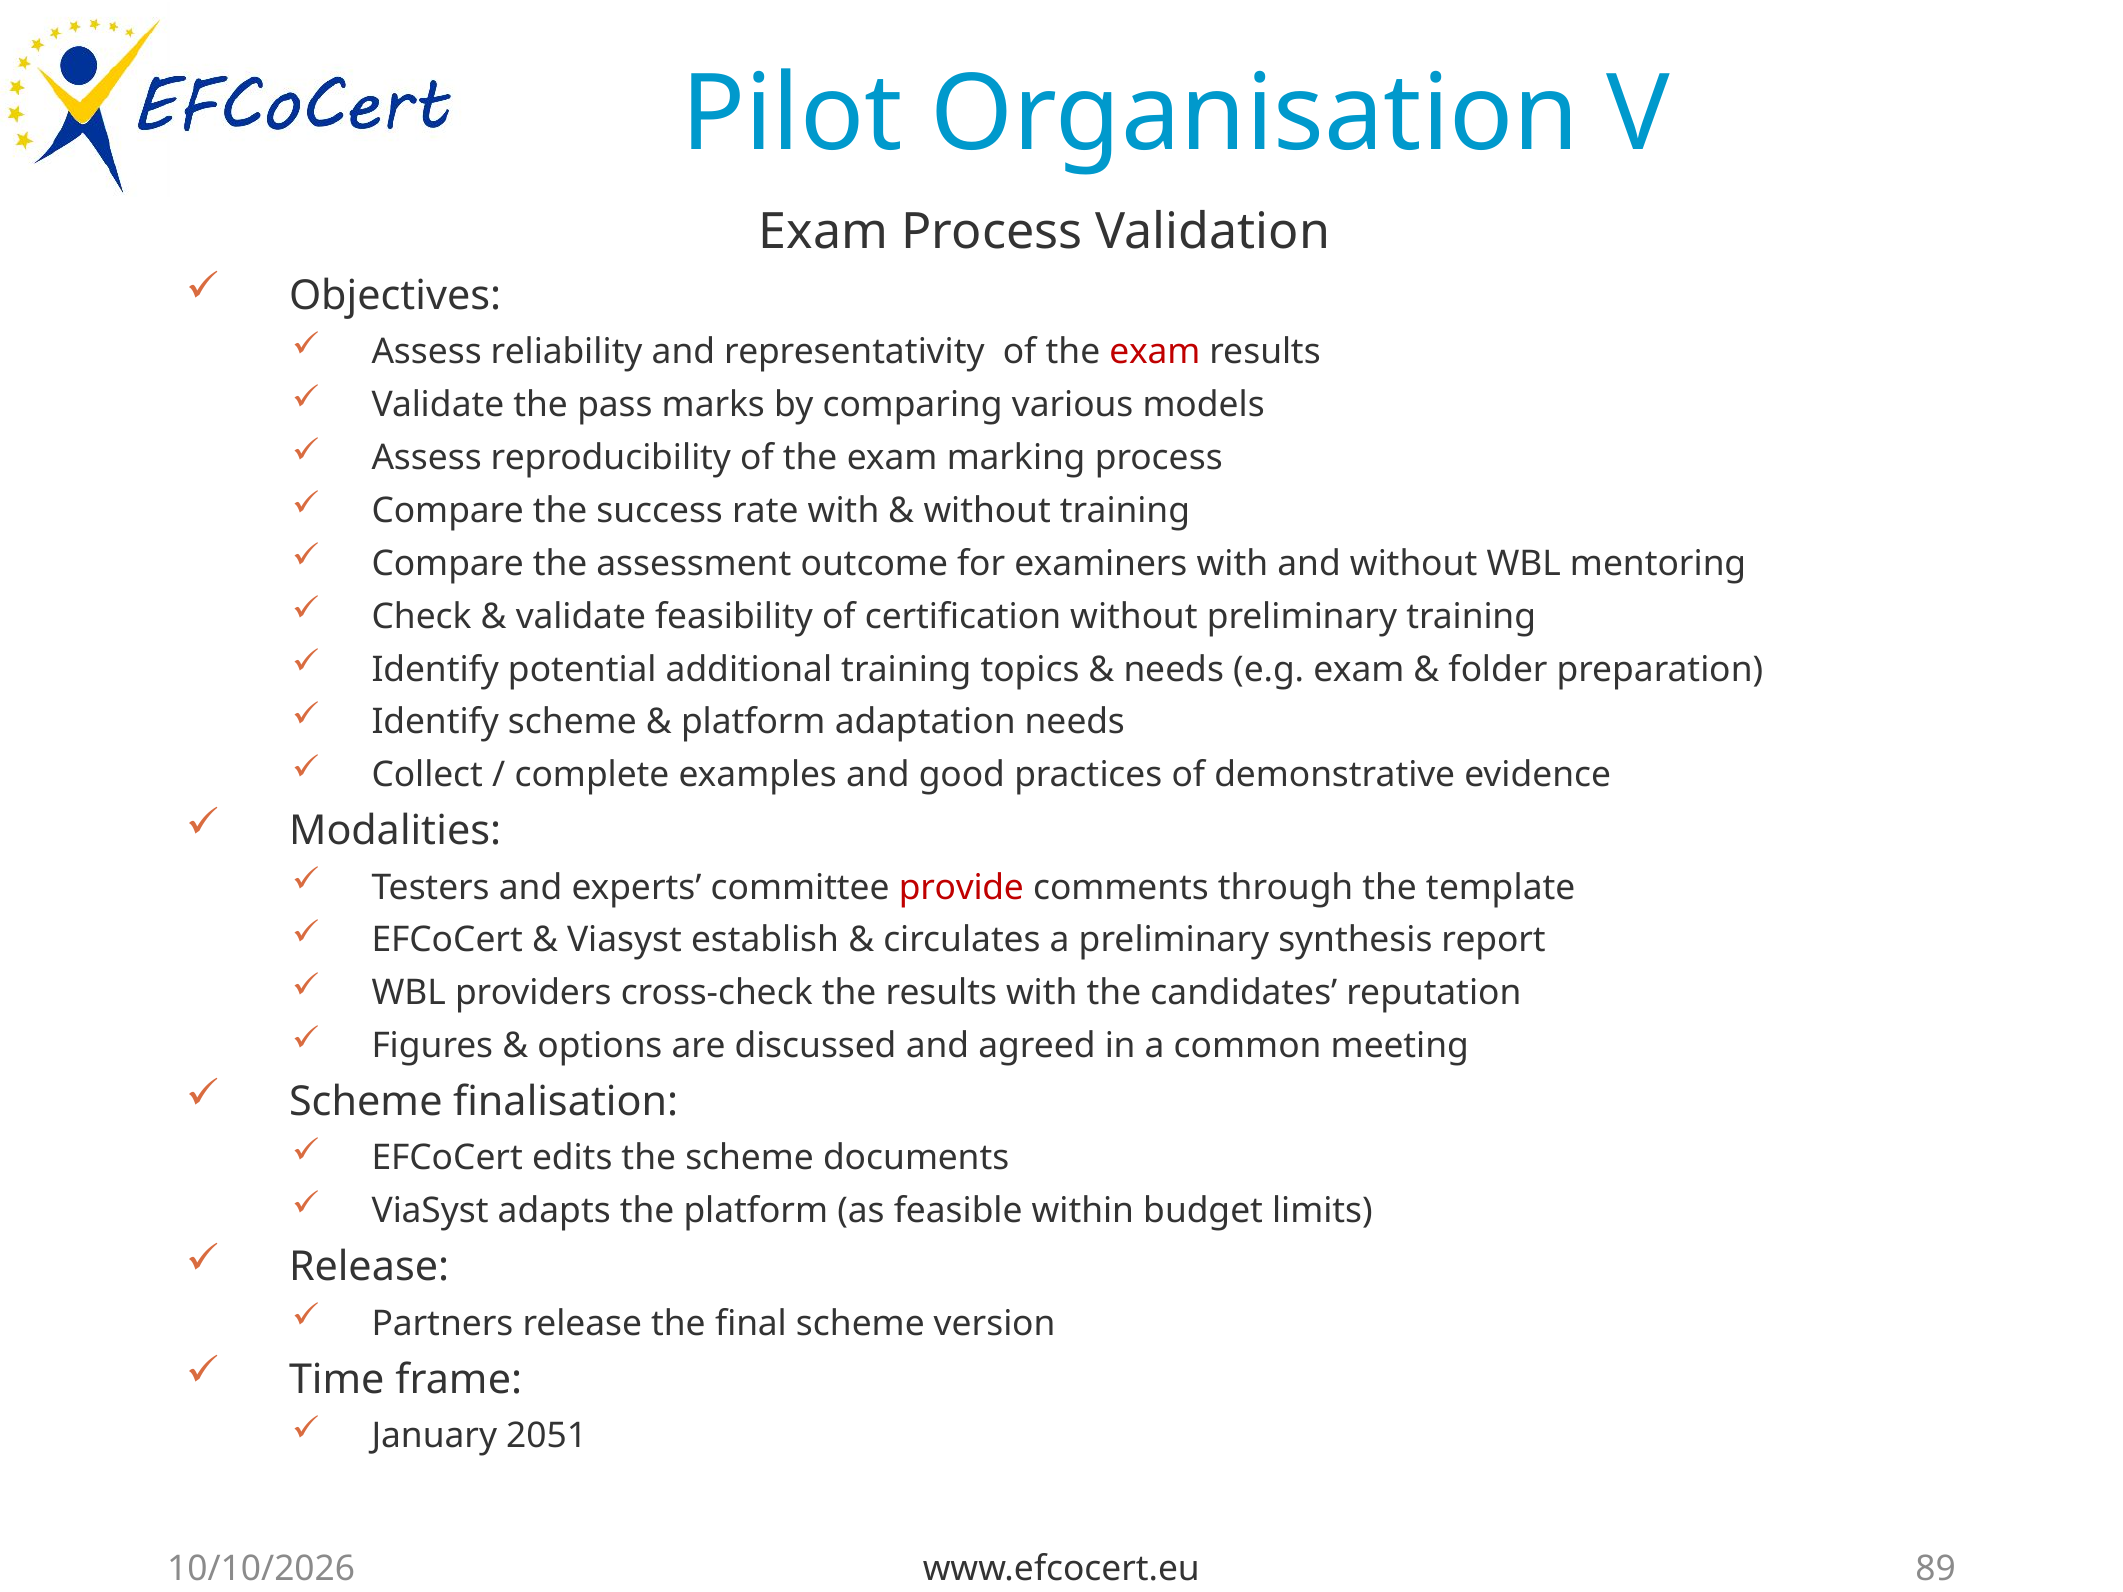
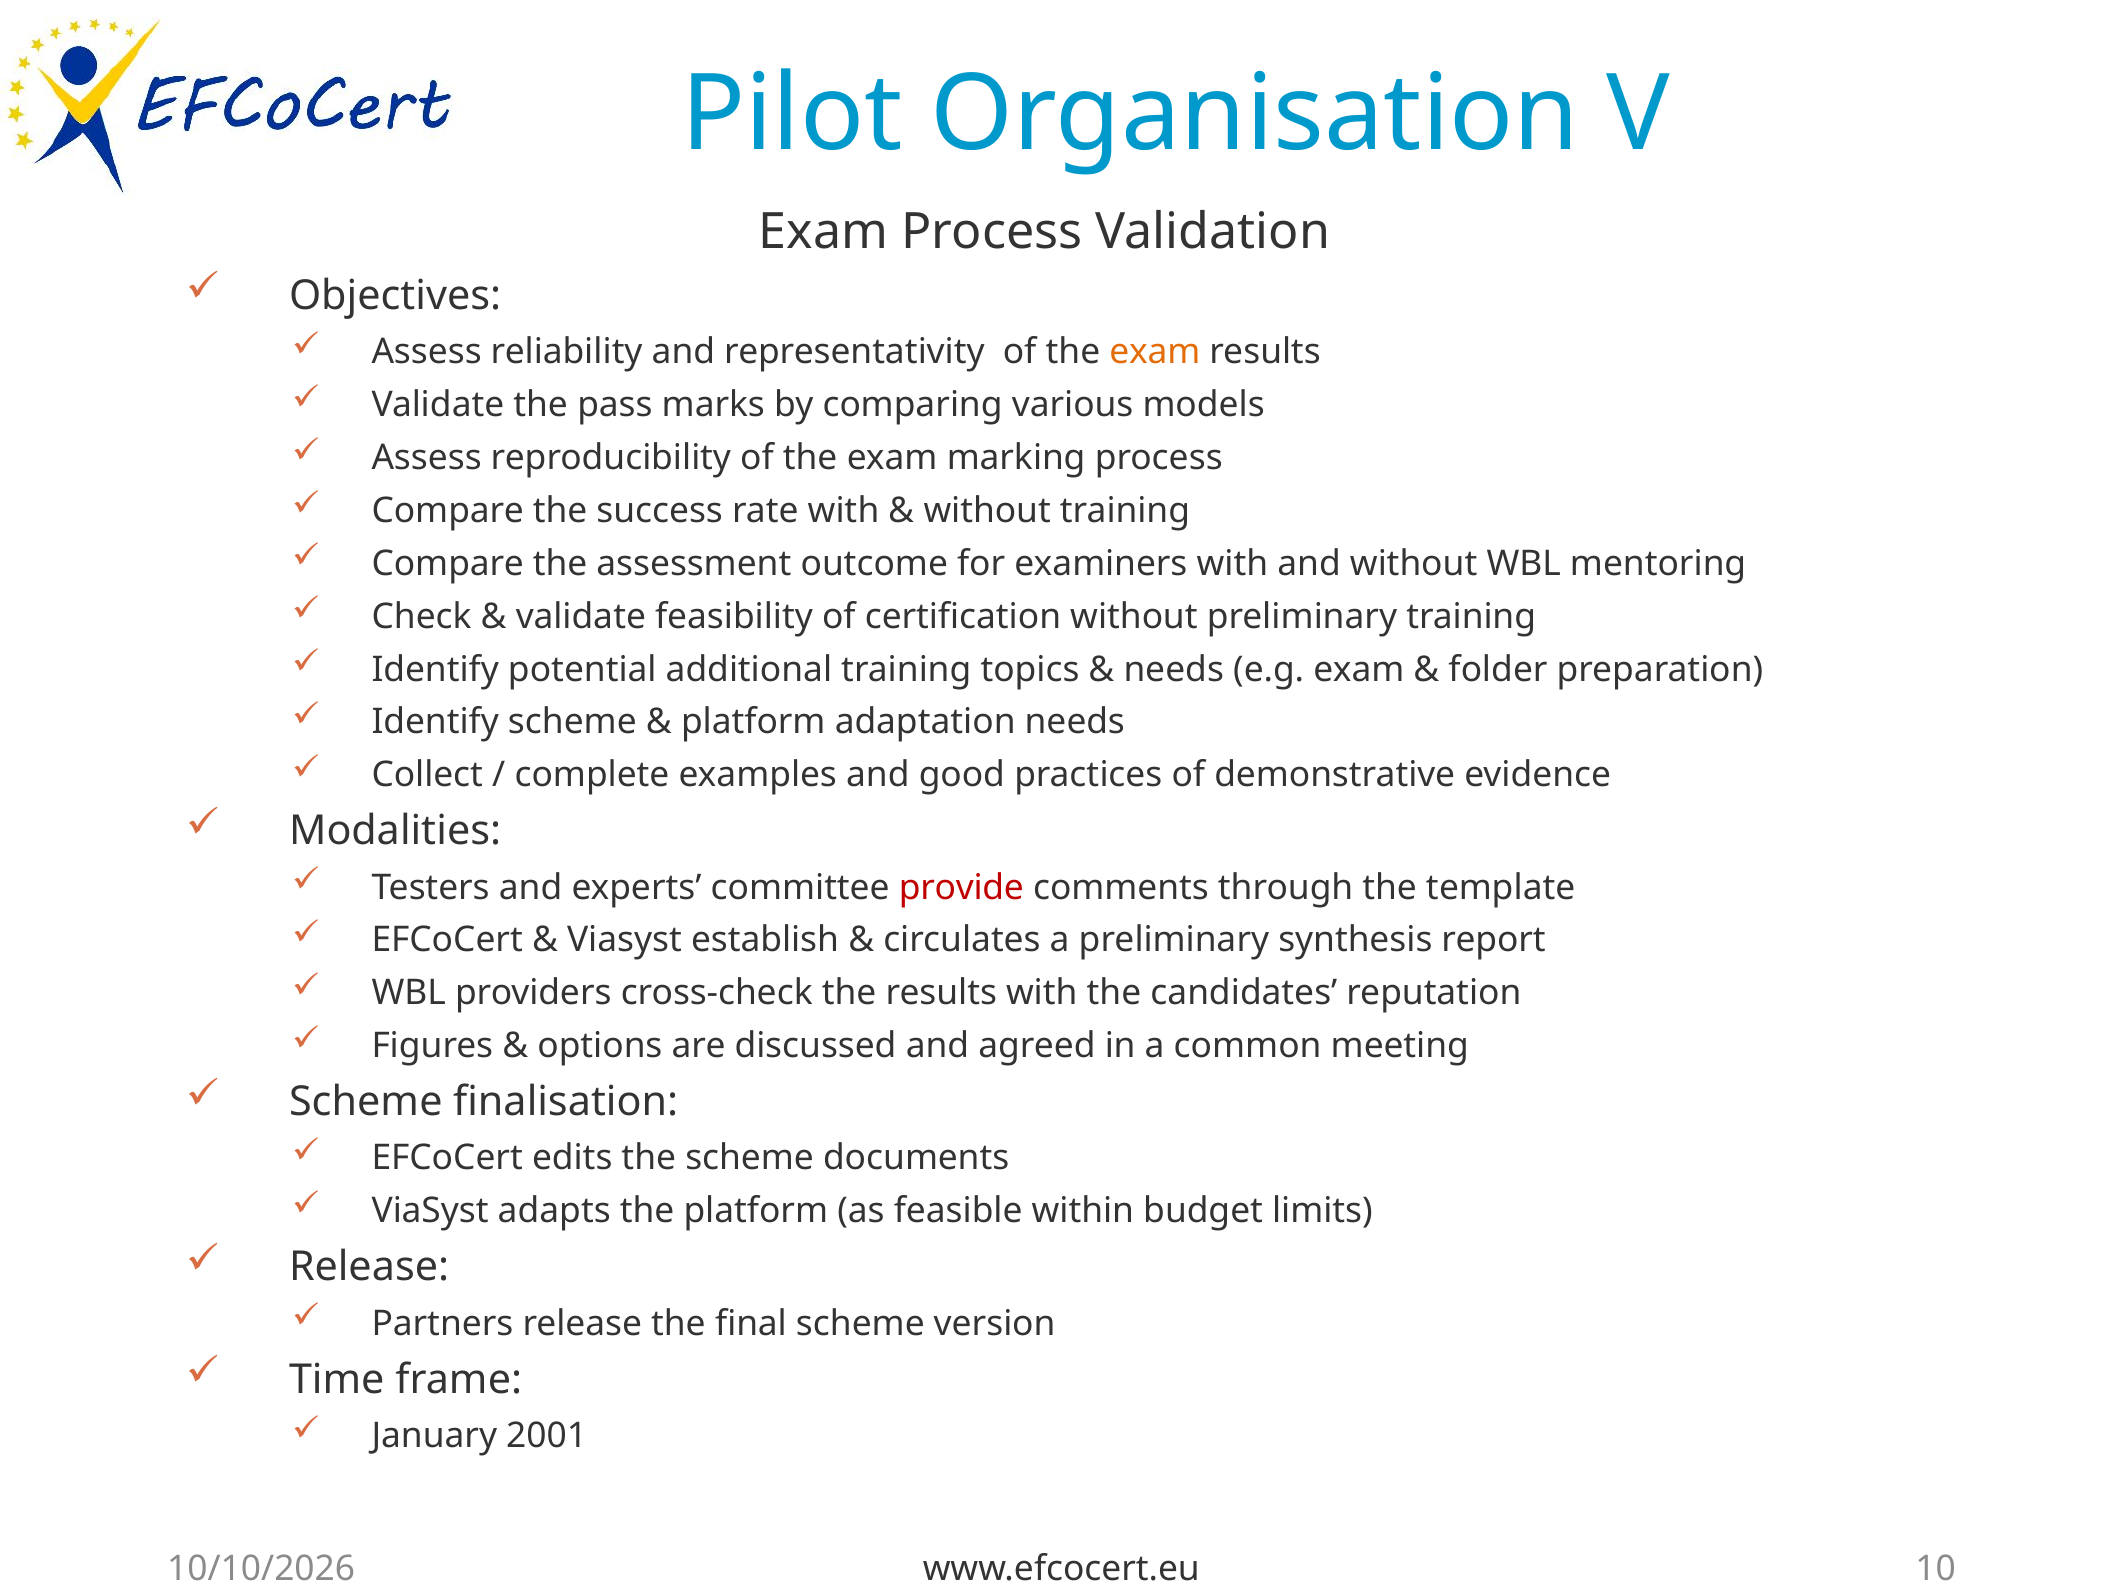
exam colour: red -> orange (1155, 352)
2051: 2051 -> 2001 (547, 1436)
89: 89 -> 10 (1936, 1569)
